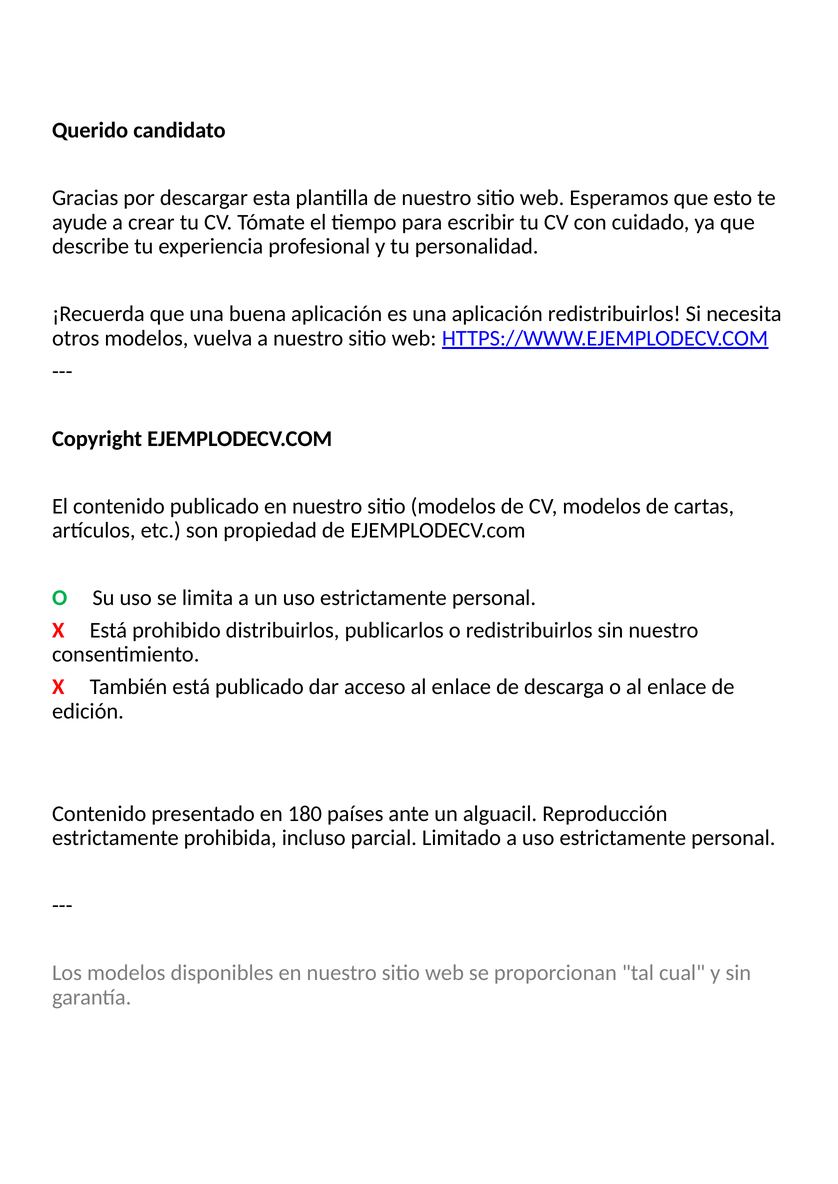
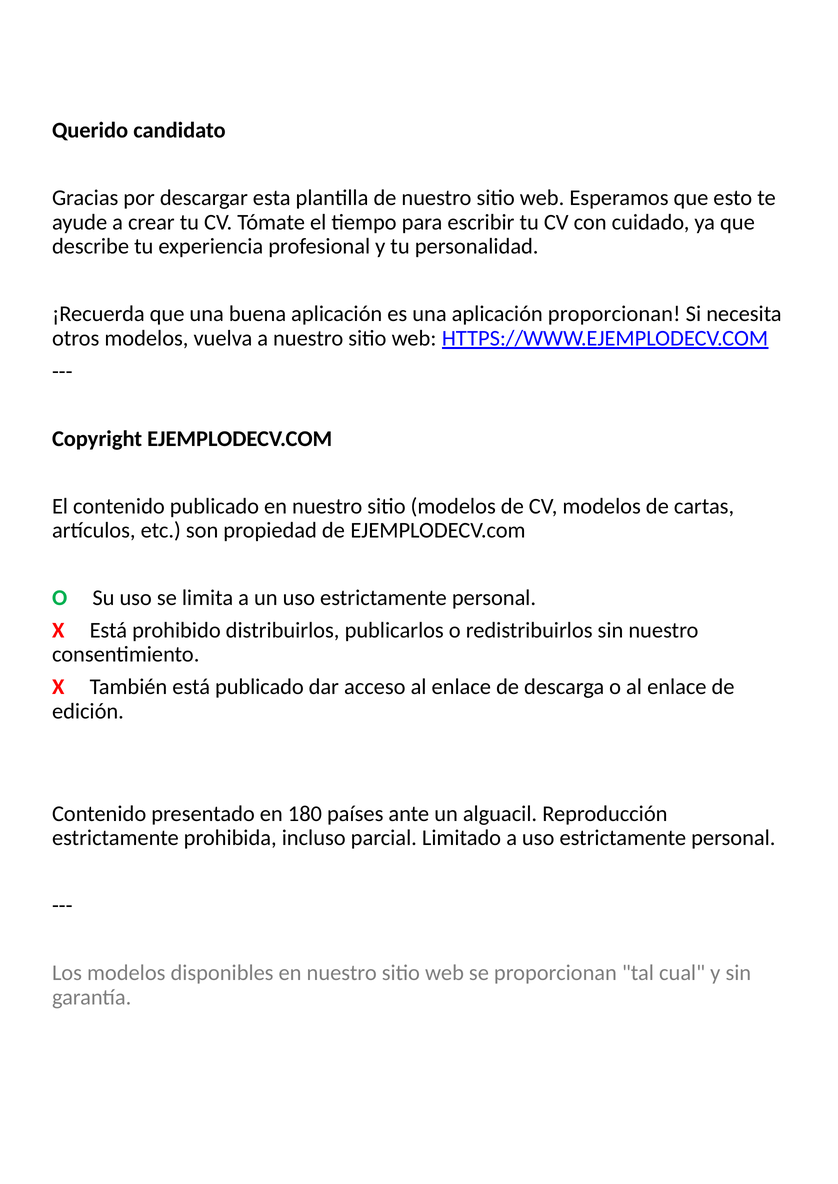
aplicación redistribuirlos: redistribuirlos -> proporcionan (614, 314)
